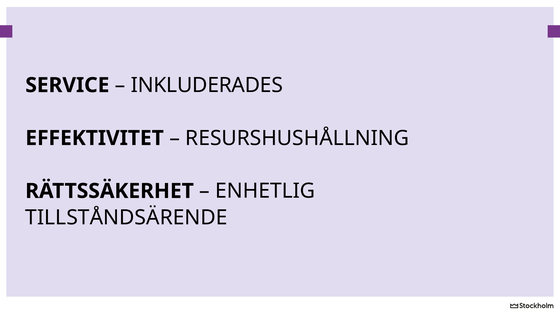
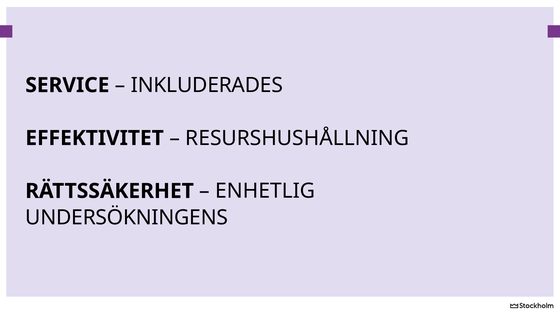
TILLSTÅNDSÄRENDE: TILLSTÅNDSÄRENDE -> UNDERSÖKNINGENS (127, 217)
